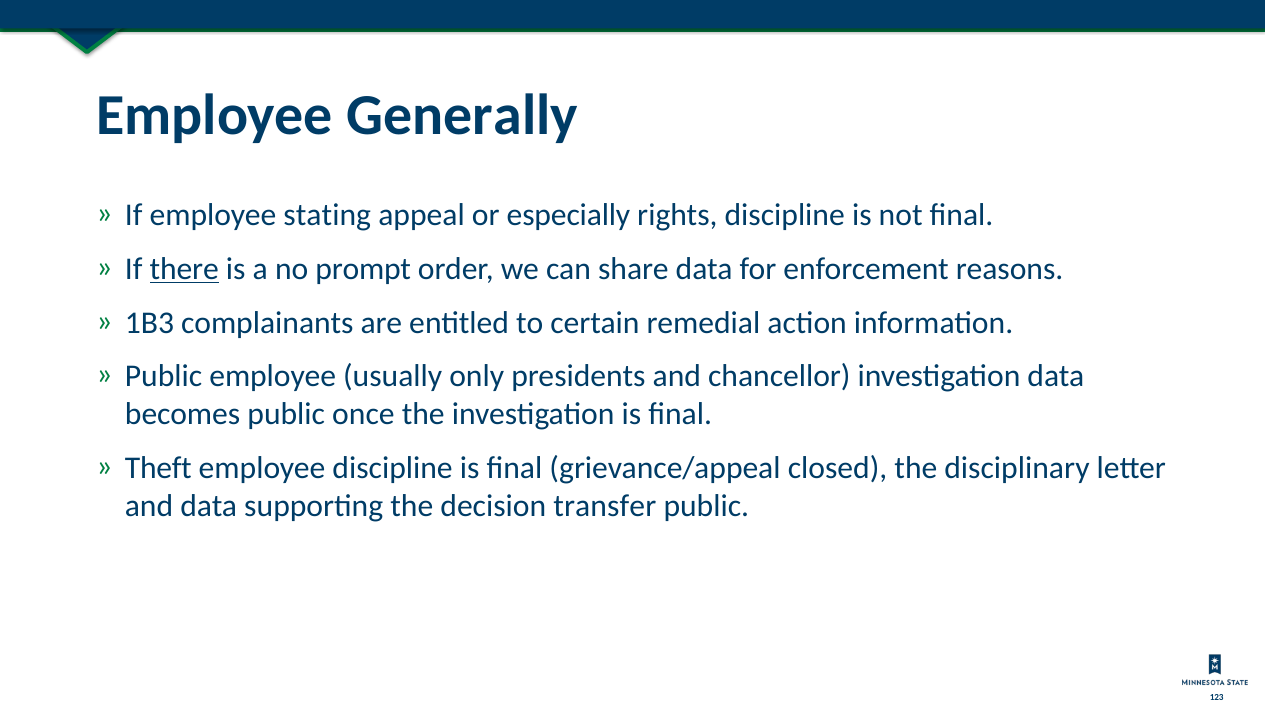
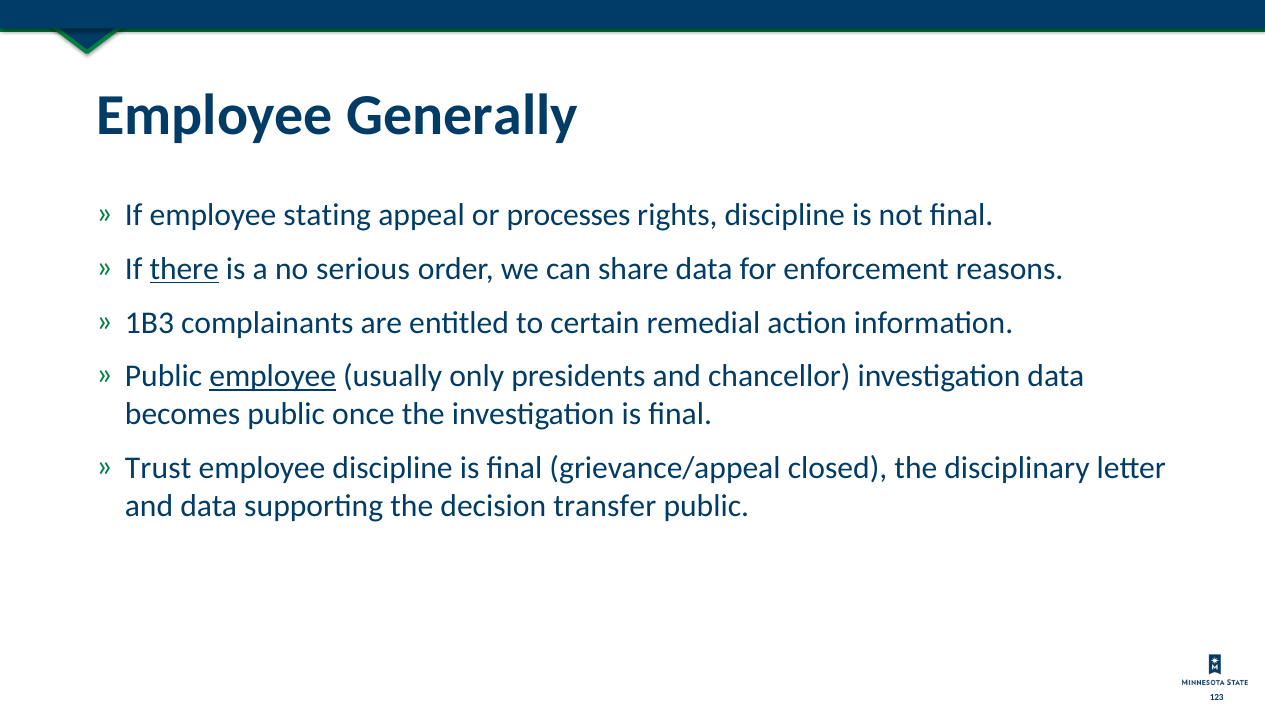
especially: especially -> processes (569, 215)
prompt: prompt -> serious (363, 269)
employee underline: none -> present (273, 377)
Theft: Theft -> Trust (158, 468)
